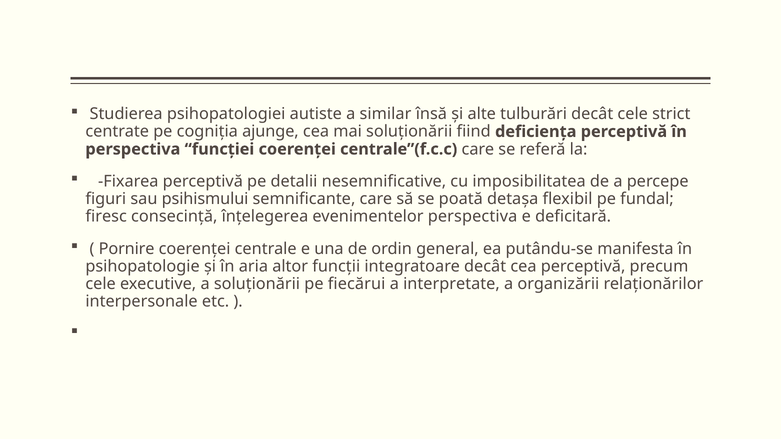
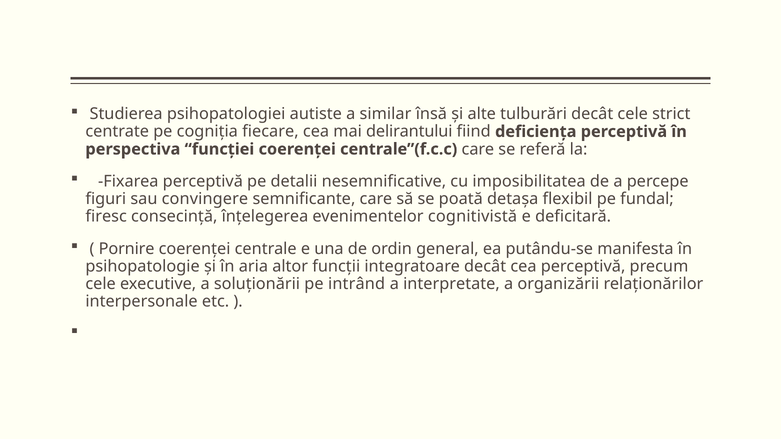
ajunge: ajunge -> fiecare (270, 132)
mai soluţionării: soluţionării -> delirantului (409, 132)
psihismului: psihismului -> convingere (205, 199)
evenimentelor perspectiva: perspectiva -> cognitivistă (473, 217)
fiecărui: fiecărui -> intrând (357, 284)
